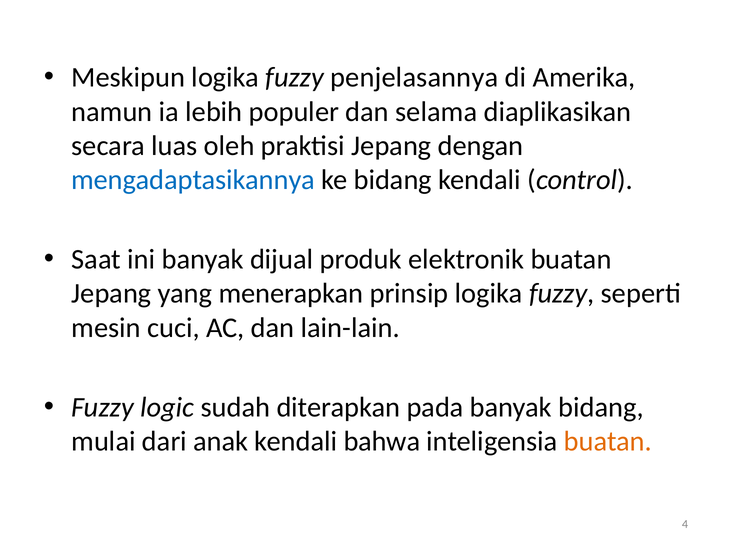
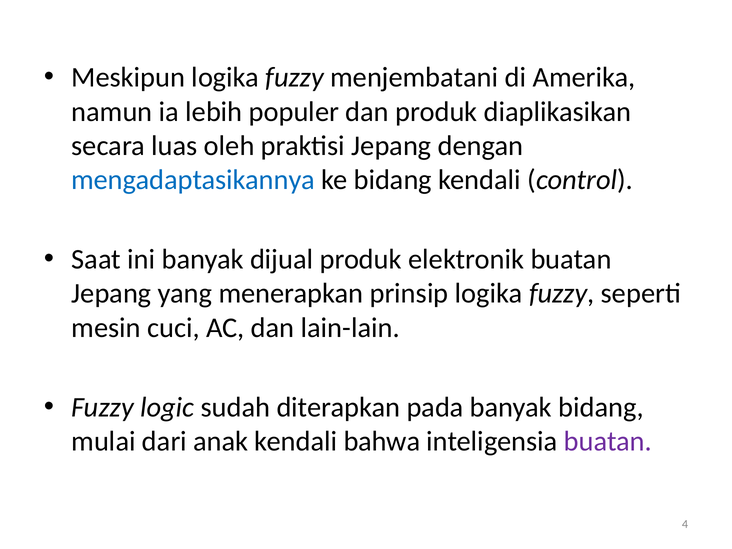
penjelasannya: penjelasannya -> menjembatani (414, 78)
dan selama: selama -> produk (436, 112)
buatan colour: orange -> purple (608, 441)
